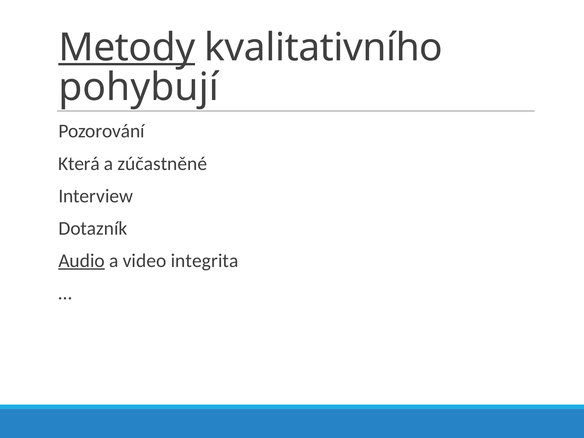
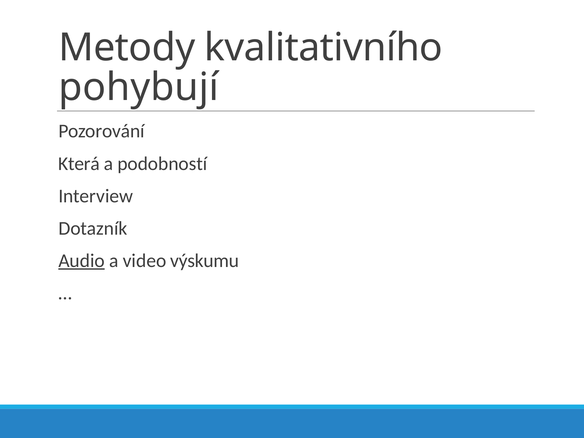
Metody underline: present -> none (127, 48)
zúčastněné: zúčastněné -> podobností (162, 164)
integrita: integrita -> výskumu (205, 261)
